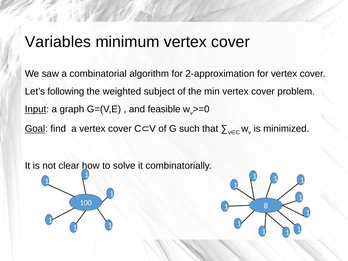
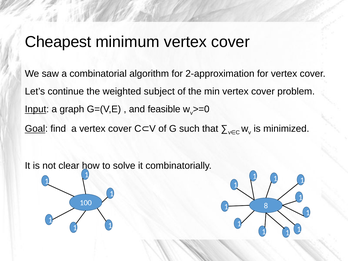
Variables: Variables -> Cheapest (58, 42)
following: following -> continue (66, 92)
